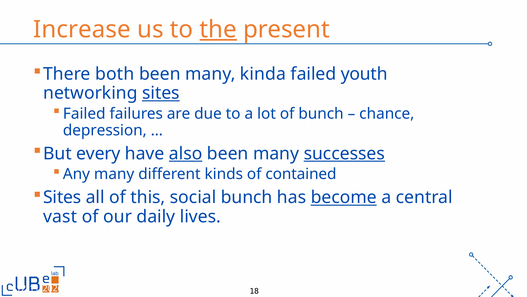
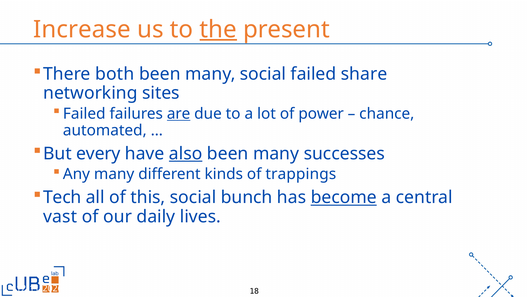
many kinda: kinda -> social (263, 74)
youth: youth -> share (364, 74)
sites underline: present -> none (161, 93)
are underline: none -> present (179, 114)
of bunch: bunch -> power (321, 114)
depression: depression -> automated (105, 130)
successes underline: present -> none (344, 153)
contained: contained -> trappings (301, 174)
Sites: Sites -> Tech (62, 197)
